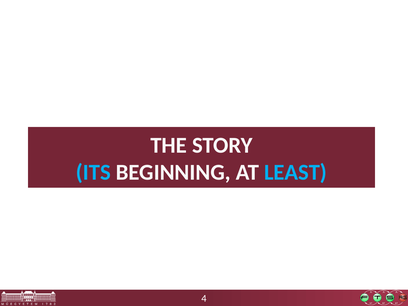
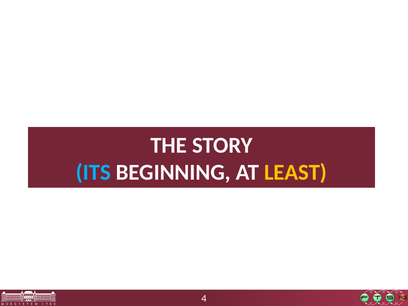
LEAST colour: light blue -> yellow (296, 172)
